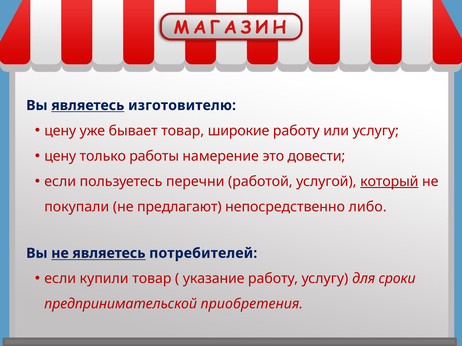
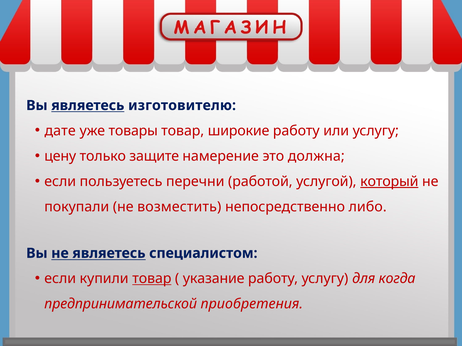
цену: цену -> дате (60, 131)
бывает: бывает -> товары (133, 131)
работы: работы -> защите (154, 156)
довести: довести -> должна (316, 156)
предлагают: предлагают -> возместить (179, 207)
потребителей: потребителей -> специалистом (203, 254)
товар underline: none -> present (152, 279)
сроки: сроки -> когда (397, 279)
